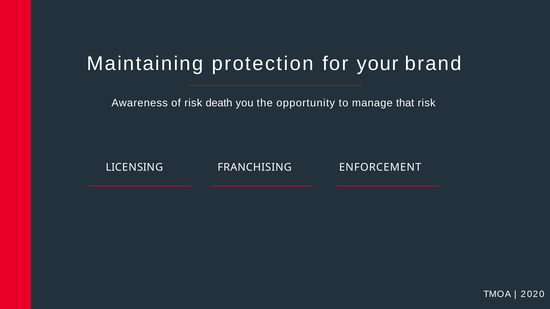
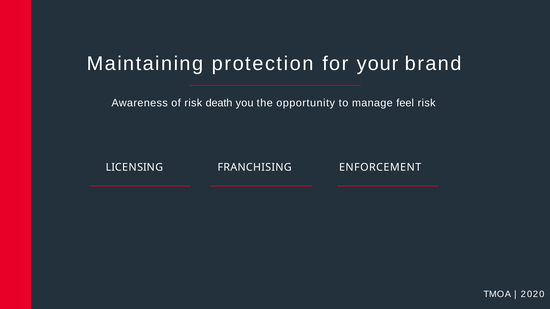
that: that -> feel (405, 103)
